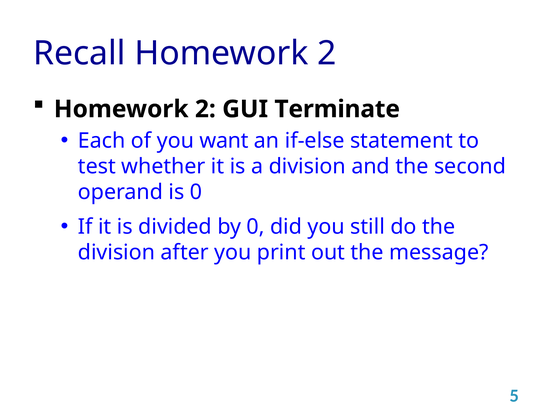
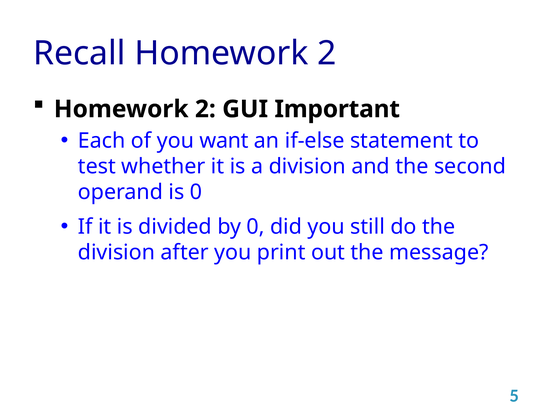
Terminate: Terminate -> Important (337, 109)
